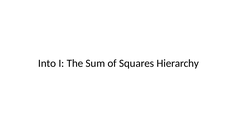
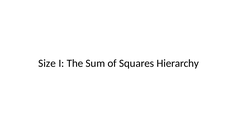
Into: Into -> Size (47, 63)
